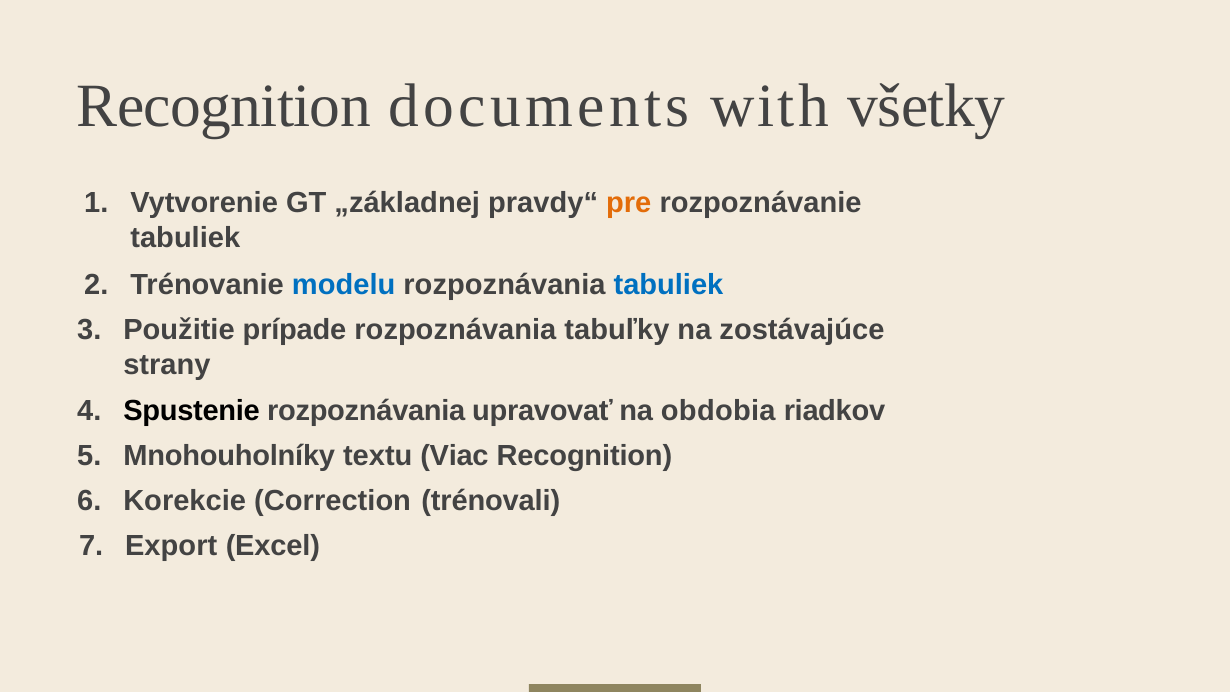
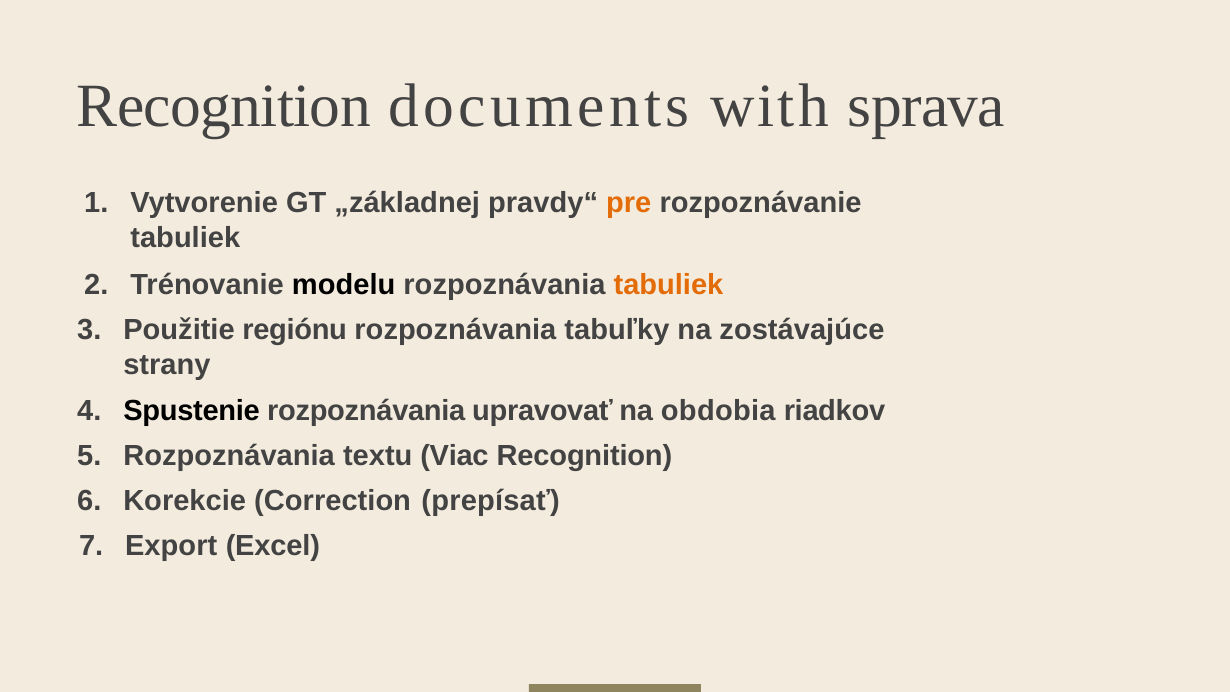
všetky: všetky -> sprava (926, 106)
modelu colour: blue -> black (344, 285)
tabuliek colour: blue -> orange (668, 285)
prípade: prípade -> regiónu (295, 330)
Mnohouholníky: Mnohouholníky -> Rozpoznávania (229, 456)
trénovali: trénovali -> prepísať (491, 501)
